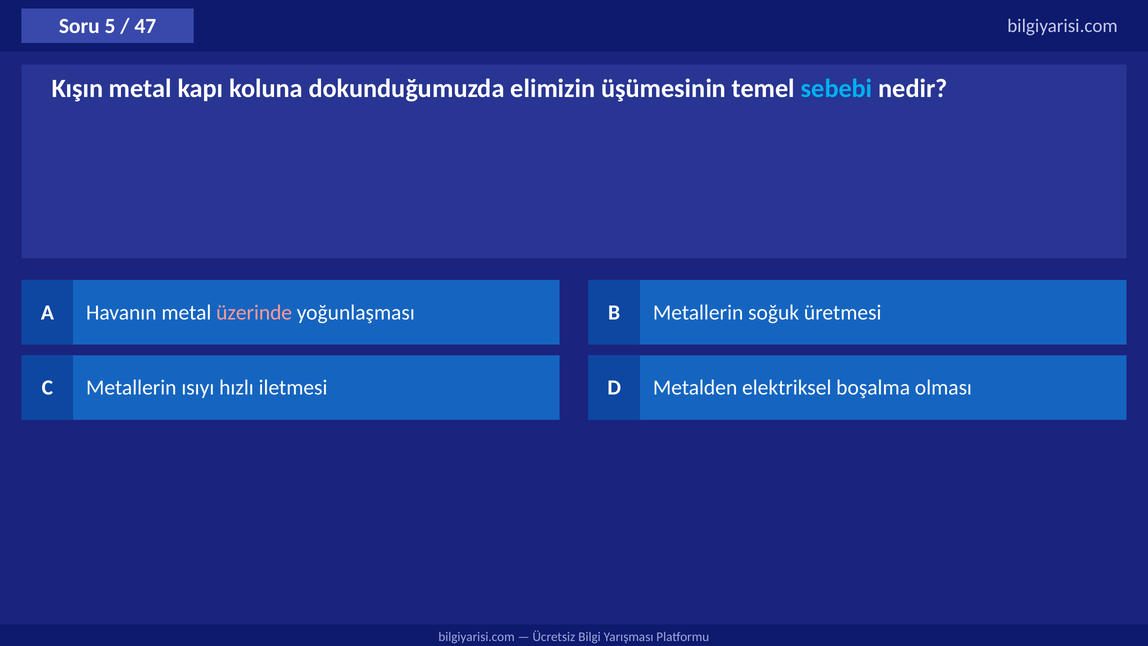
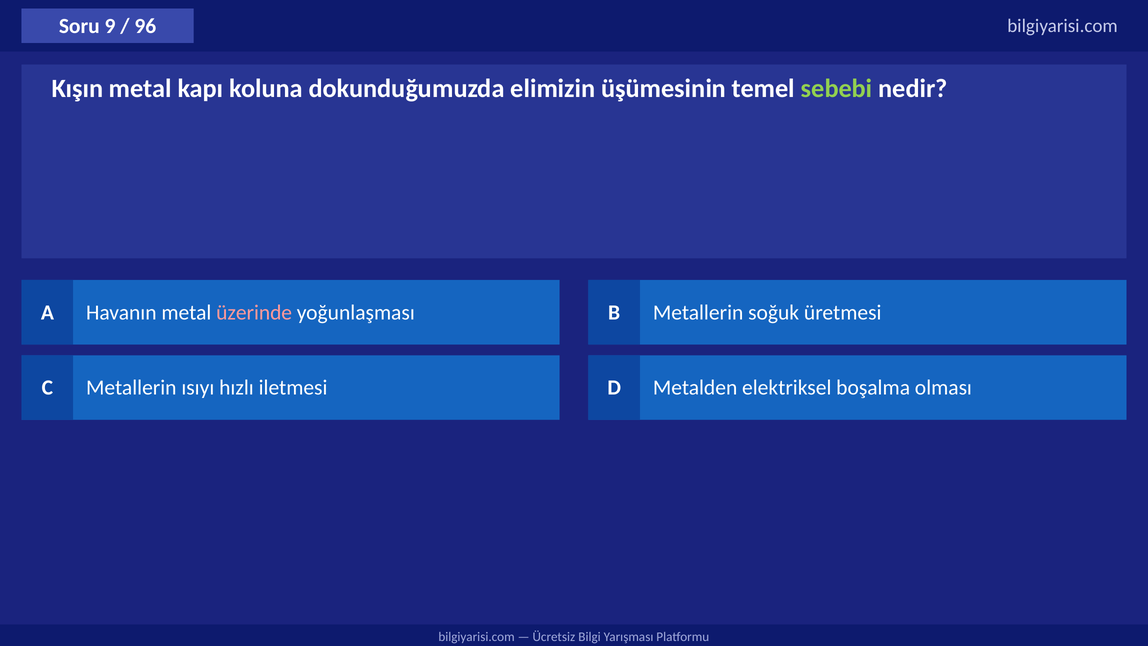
5: 5 -> 9 (110, 26)
47: 47 -> 96 (145, 26)
sebebi colour: light blue -> light green (837, 88)
